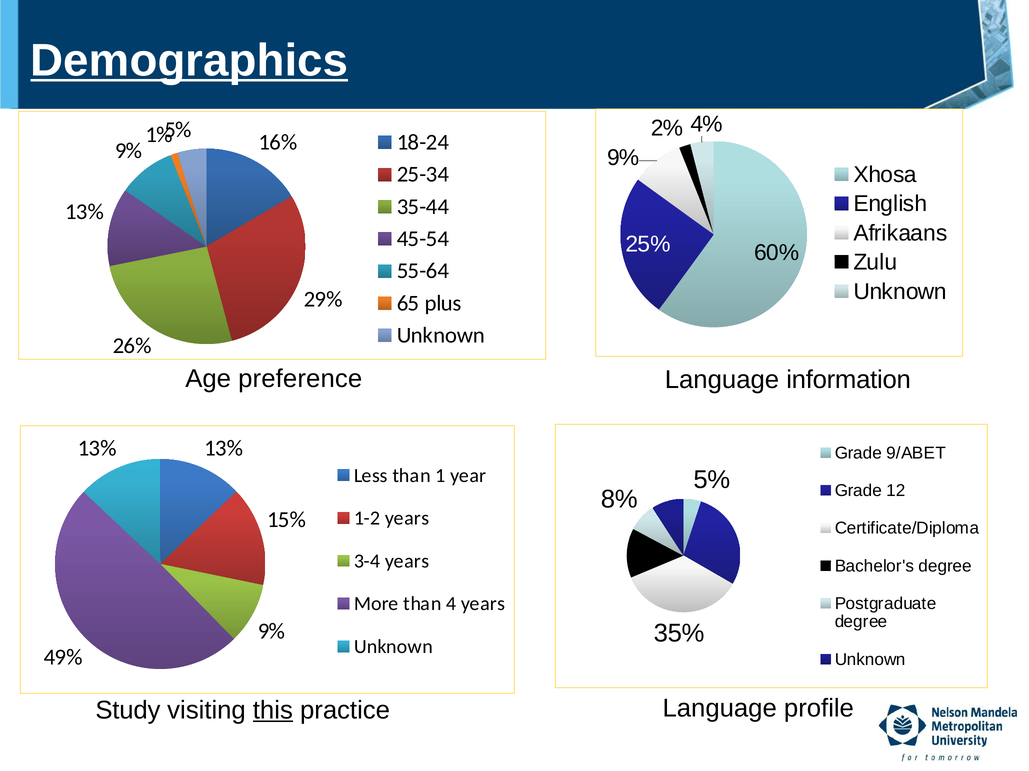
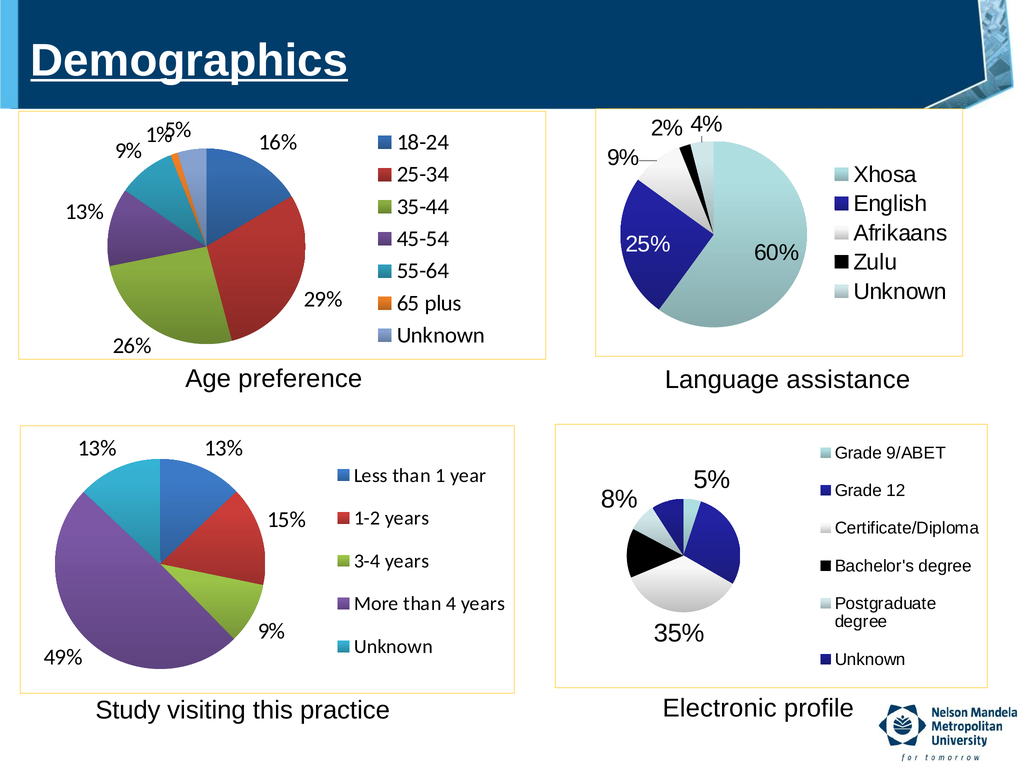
information: information -> assistance (848, 380)
Language: Language -> Electronic (720, 709)
this underline: present -> none (273, 711)
